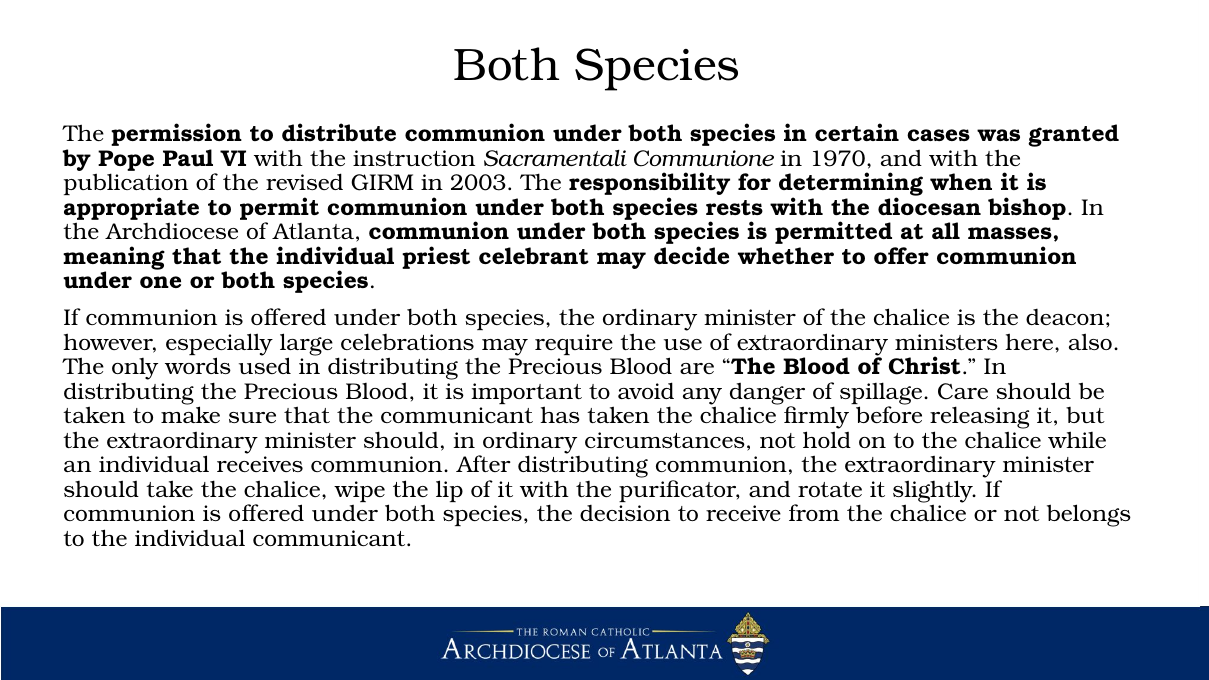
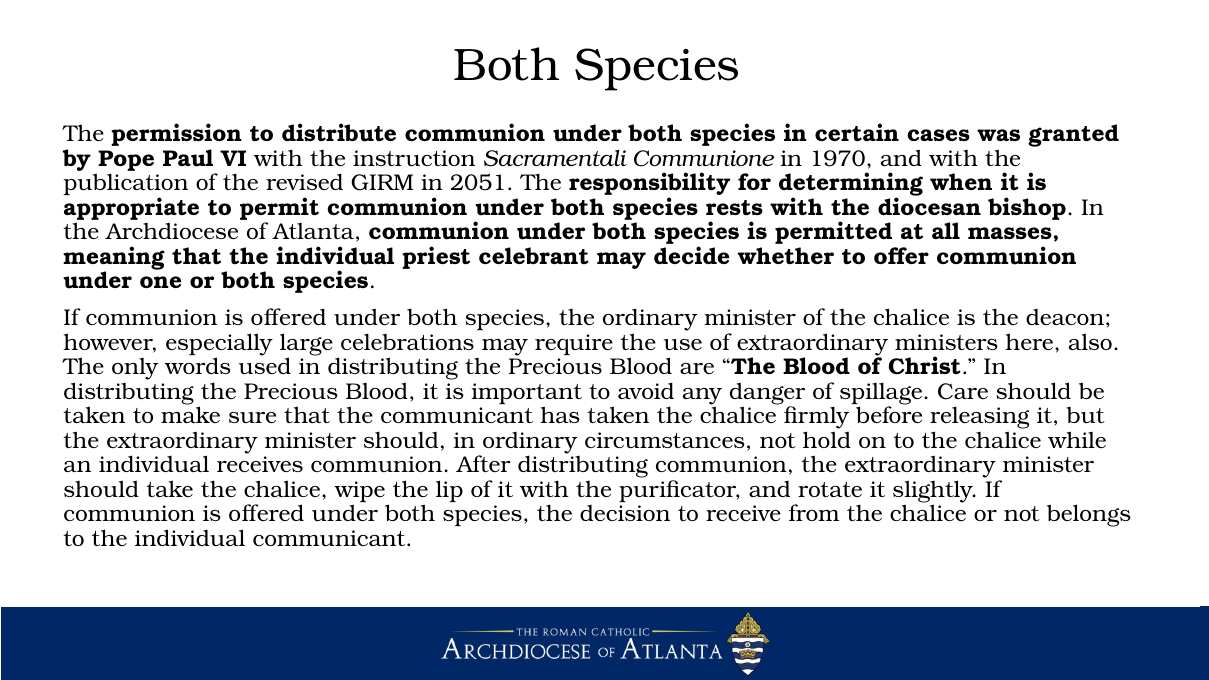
2003: 2003 -> 2051 (482, 183)
